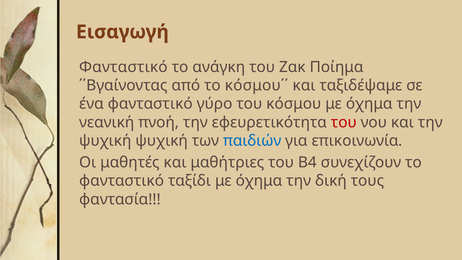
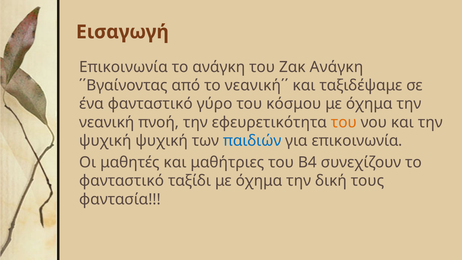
Φανταστικό: Φανταστικό -> Επικοινωνία (123, 67)
Ζακ Ποίημα: Ποίημα -> Ανάγκη (336, 67)
κόσμου΄΄: κόσμου΄΄ -> νεανική΄΄ (257, 85)
του colour: red -> orange (344, 122)
